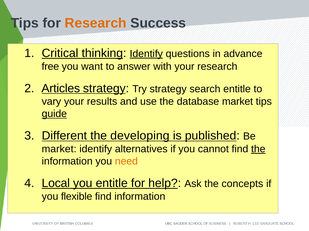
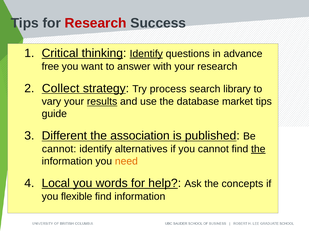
Research colour: orange -> red (96, 23)
Articles: Articles -> Collect (61, 89)
Try strategy: strategy -> process (168, 89)
search entitle: entitle -> library (237, 89)
results underline: none -> present (102, 102)
guide underline: present -> none (54, 114)
developing: developing -> association (140, 136)
market: market -> cannot (59, 149)
you entitle: entitle -> words (112, 184)
